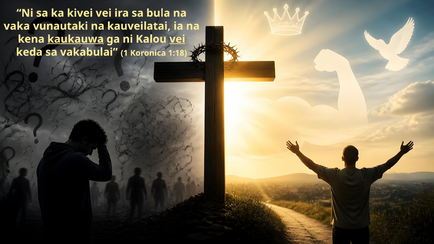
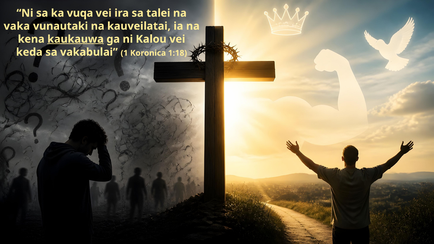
kivei: kivei -> vuqa (80, 13)
bula: bula -> talei (158, 13)
vei underline: present -> none (177, 39)
